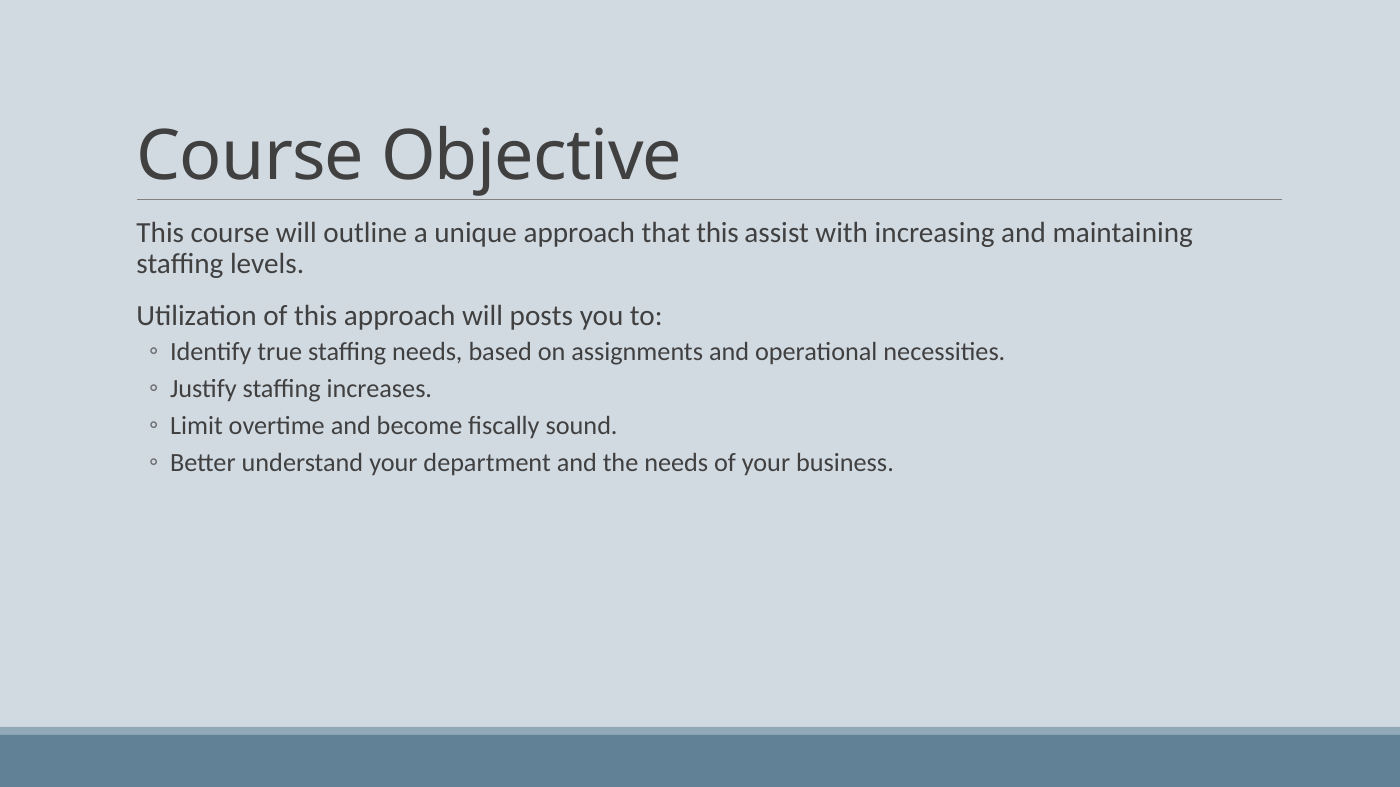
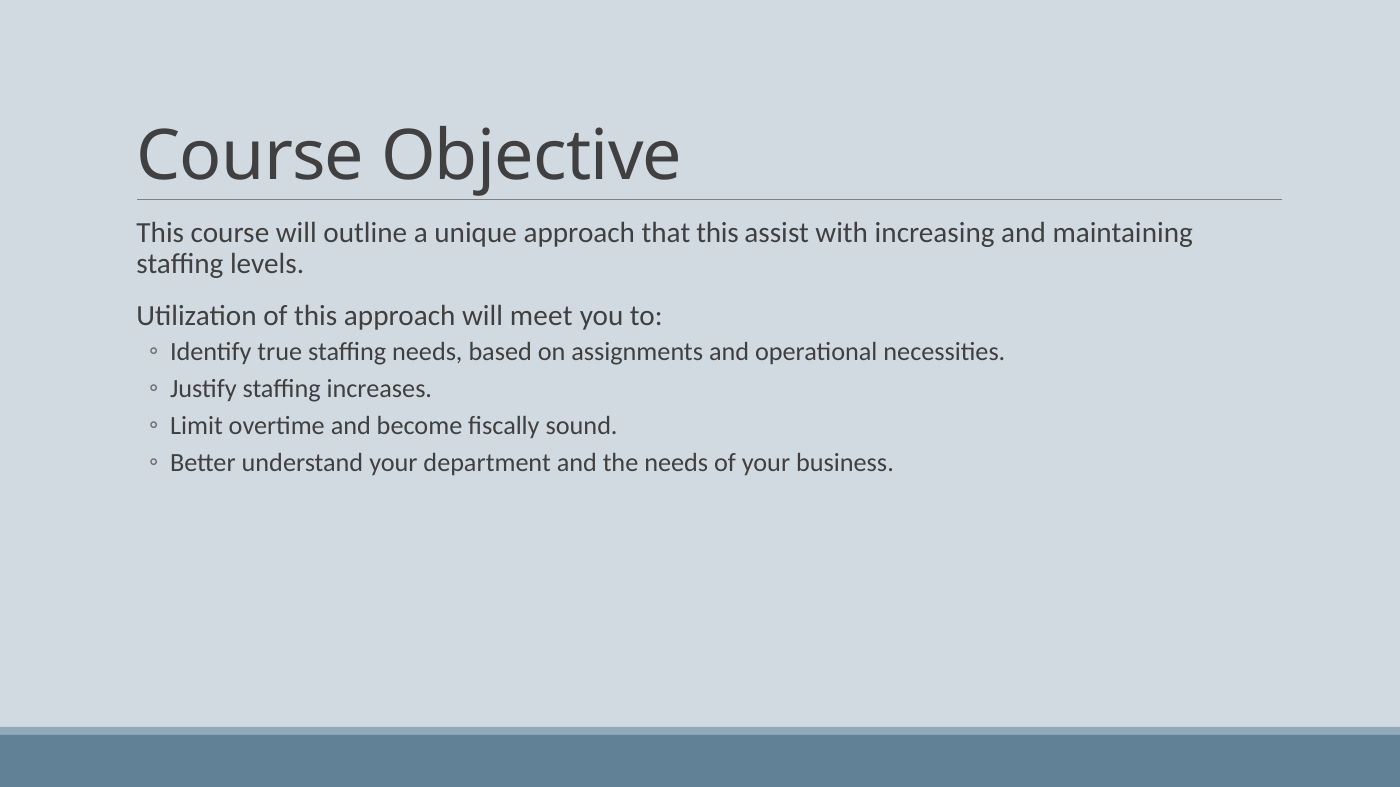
posts: posts -> meet (541, 316)
